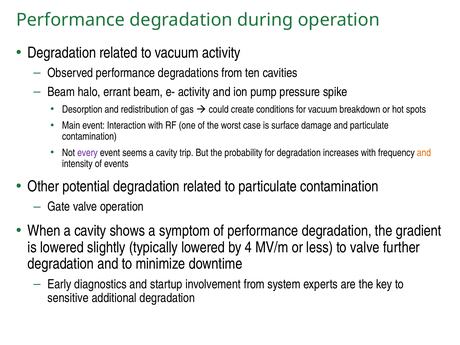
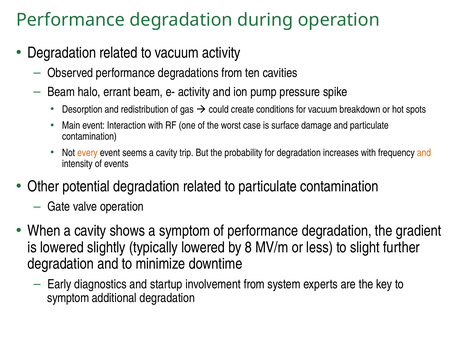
every colour: purple -> orange (87, 153)
4: 4 -> 8 (248, 247)
to valve: valve -> slight (365, 247)
sensitive: sensitive -> symptom (68, 298)
